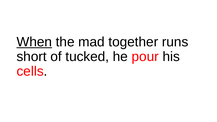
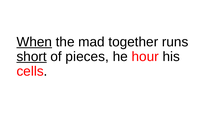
short underline: none -> present (32, 57)
tucked: tucked -> pieces (87, 57)
pour: pour -> hour (145, 57)
